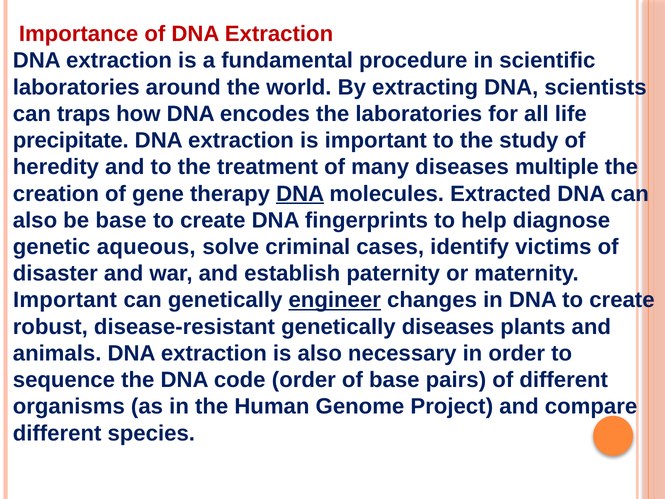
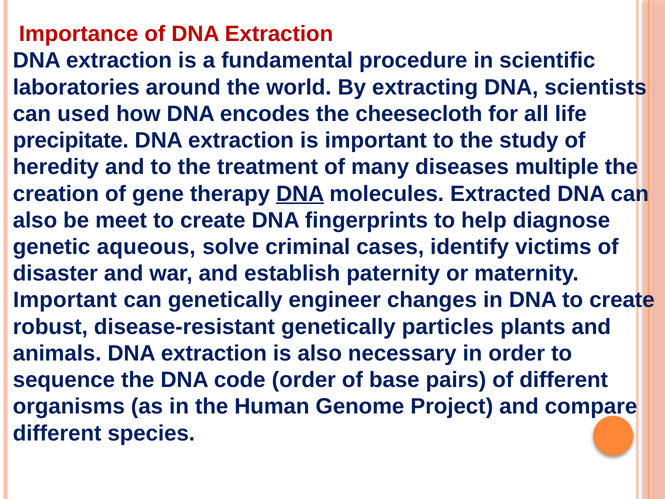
traps: traps -> used (84, 114)
the laboratories: laboratories -> cheesecloth (419, 114)
be base: base -> meet (121, 220)
engineer underline: present -> none (335, 300)
genetically diseases: diseases -> particles (448, 327)
